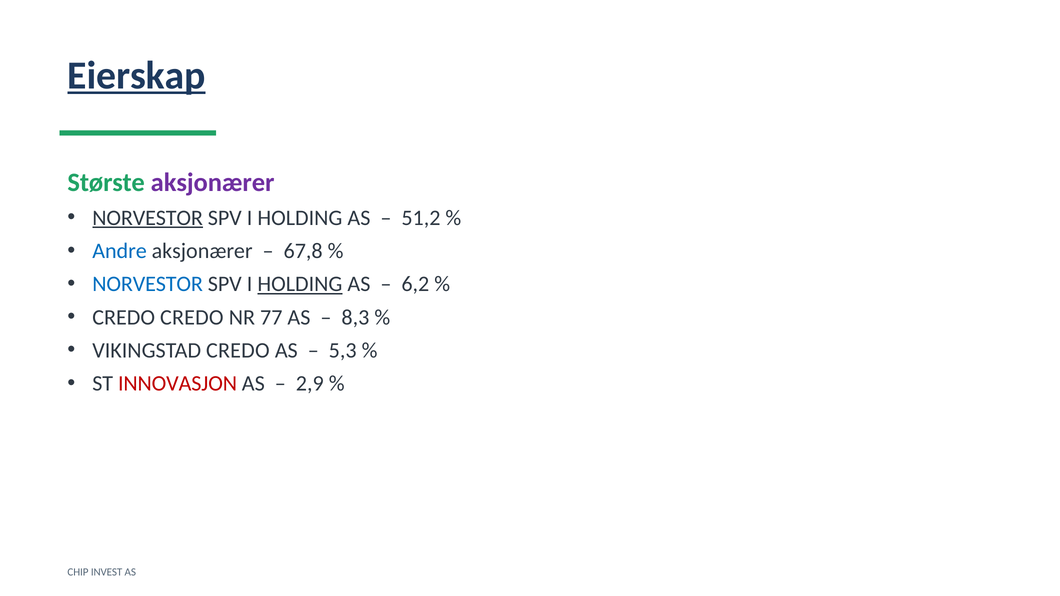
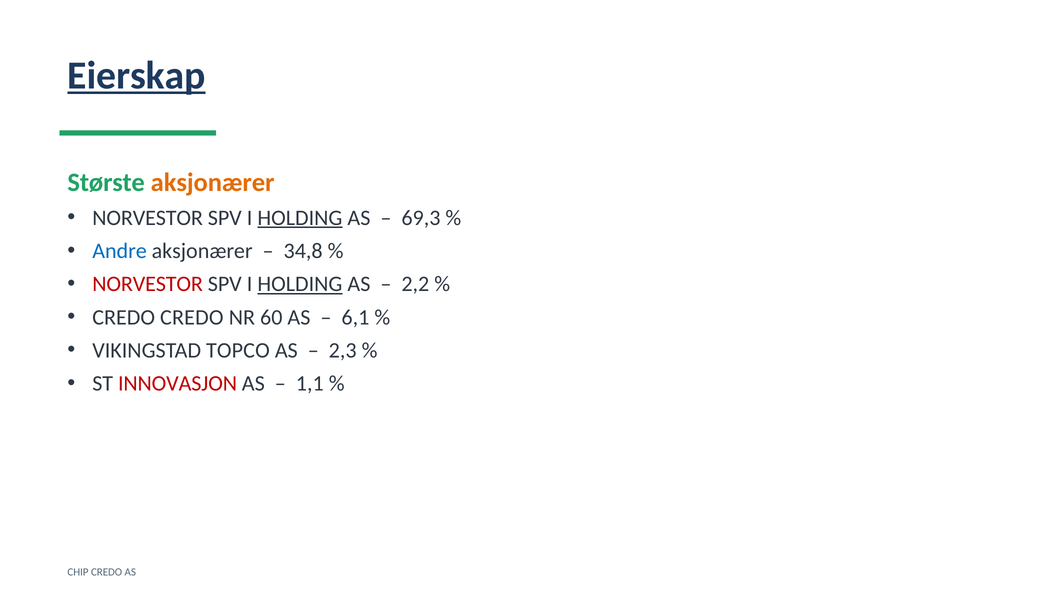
aksjonærer colour: purple -> orange (213, 182)
NORVESTOR underline: present -> none (148, 218)
HOLDING underline: none -> present (300, 218)
51,2: 51,2 -> 69,3 (421, 218)
67,8: 67,8 -> 34,8 (303, 251)
NORVESTOR colour: blue -> red (148, 284)
6,2: 6,2 -> 2,2 (415, 284)
77: 77 -> 60 (271, 317)
8,3: 8,3 -> 6,1 (355, 317)
VIKINGSTAD CREDO: CREDO -> TOPCO (238, 351)
5,3: 5,3 -> 2,3 (343, 351)
2,9: 2,9 -> 1,1 (310, 384)
CHIP INVEST: INVEST -> CREDO (107, 572)
